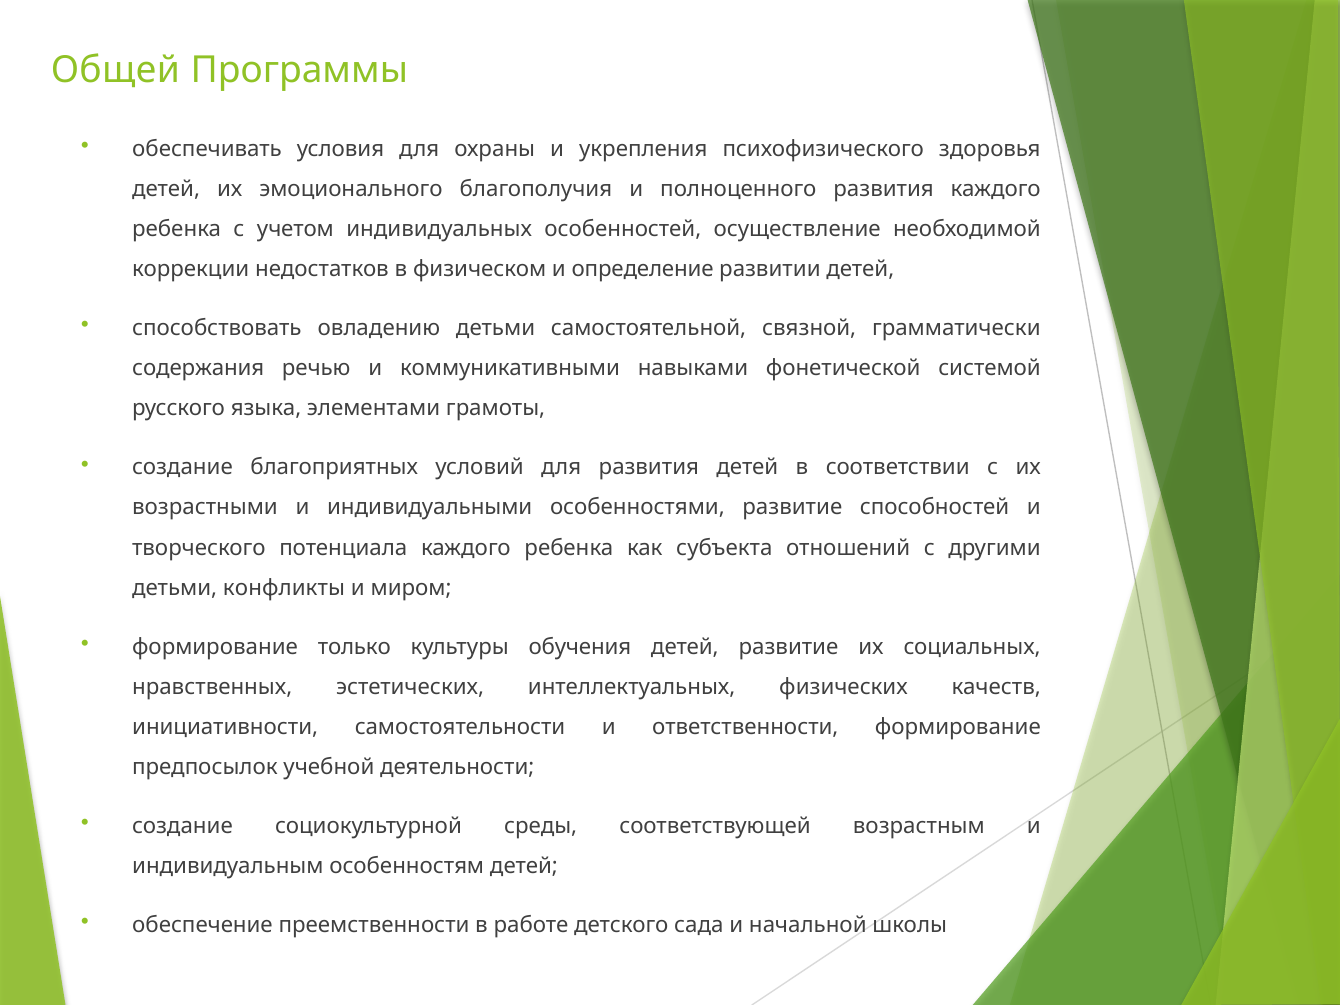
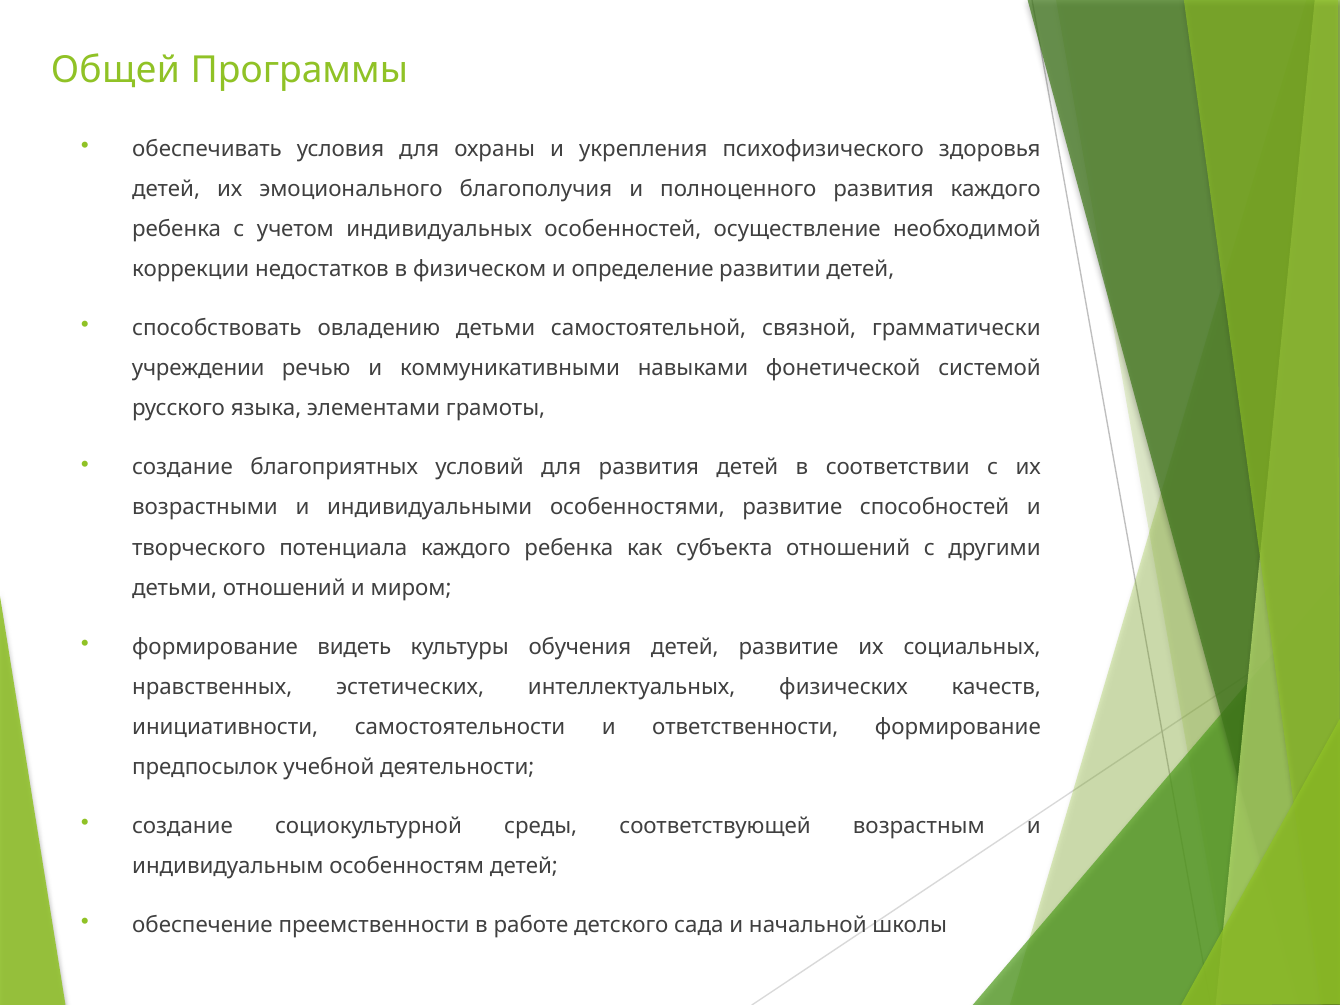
содержания: содержания -> учреждении (198, 368)
детьми конфликты: конфликты -> отношений (284, 588)
только: только -> видеть (354, 647)
